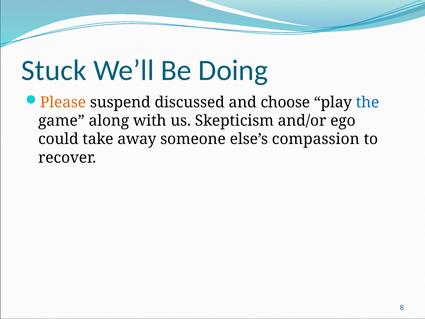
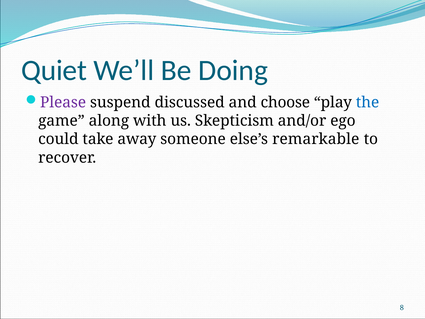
Stuck: Stuck -> Quiet (54, 70)
Please colour: orange -> purple (63, 102)
compassion: compassion -> remarkable (316, 139)
